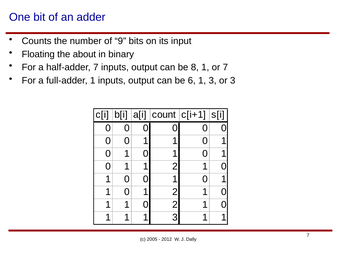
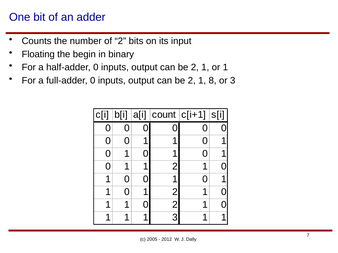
of 9: 9 -> 2 (120, 41)
about: about -> begin (84, 54)
half-adder 7: 7 -> 0 (96, 67)
8: 8 -> 2 (195, 67)
or 7: 7 -> 1 (225, 67)
full-adder 1: 1 -> 0 (93, 81)
6: 6 -> 2 (192, 81)
3: 3 -> 8 (213, 81)
